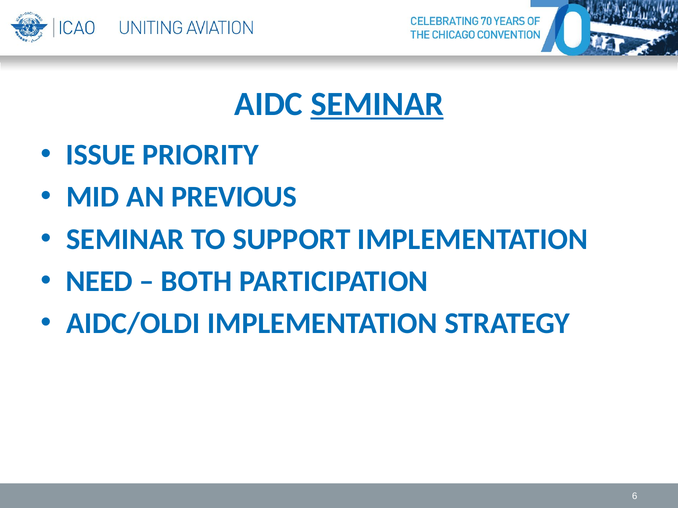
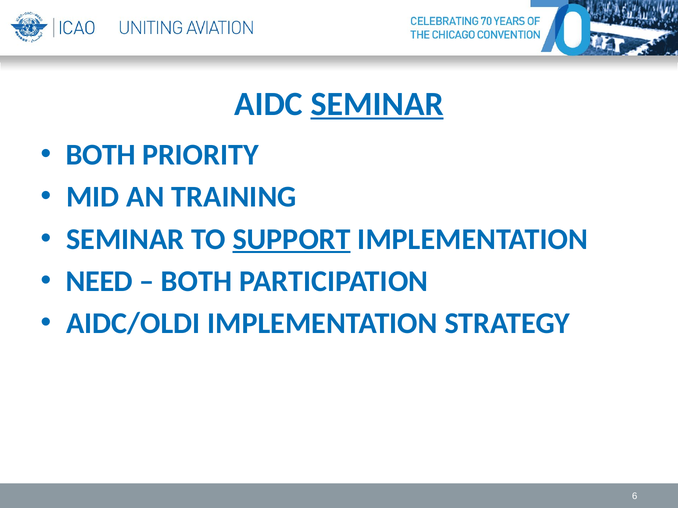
ISSUE: ISSUE -> BOTH (101, 155)
PREVIOUS: PREVIOUS -> TRAINING (234, 197)
SUPPORT underline: none -> present (292, 239)
